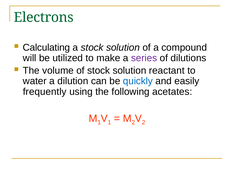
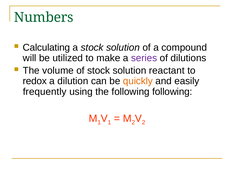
Electrons: Electrons -> Numbers (44, 17)
water: water -> redox (35, 81)
quickly colour: blue -> orange (138, 81)
following acetates: acetates -> following (172, 91)
